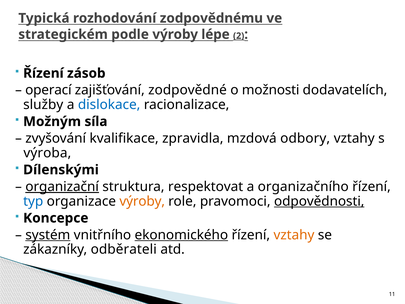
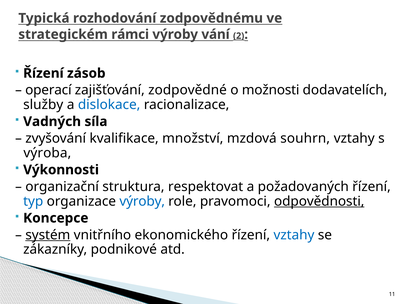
podle: podle -> rámci (130, 34)
lépe: lépe -> vání (216, 34)
Možným: Možným -> Vadných (52, 121)
zpravidla: zpravidla -> množství (193, 138)
odbory: odbory -> souhrn (305, 138)
Dílenskými: Dílenskými -> Výkonnosti (61, 170)
organizační underline: present -> none (62, 186)
organizačního: organizačního -> požadovaných (303, 186)
výroby colour: orange -> blue (142, 201)
ekonomického underline: present -> none (181, 235)
vztahy colour: orange -> blue (294, 235)
odběrateli: odběrateli -> podnikové (124, 249)
